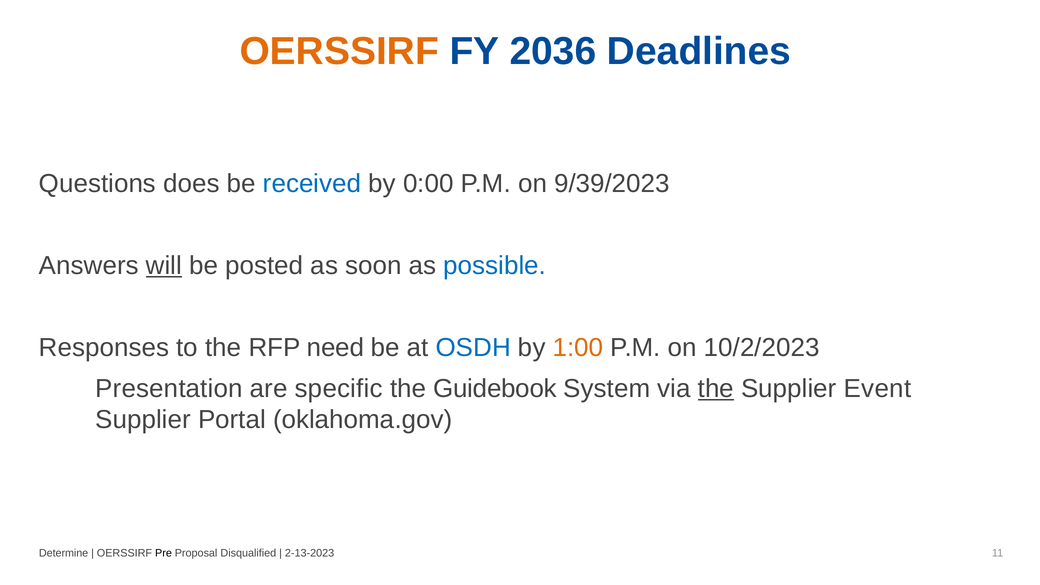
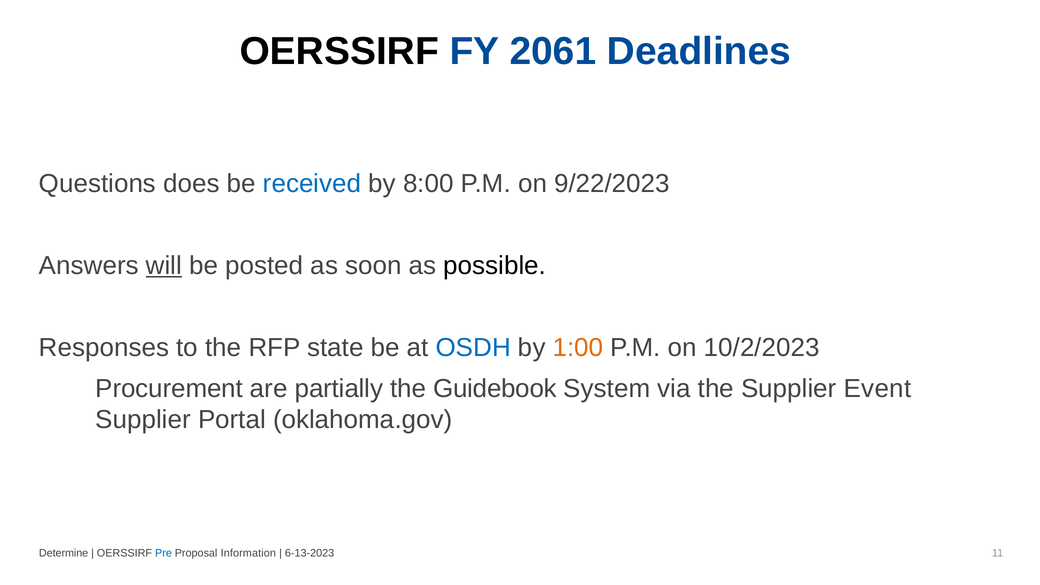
OERSSIRF colour: orange -> black (339, 51)
2036: 2036 -> 2061 (553, 51)
0:00: 0:00 -> 8:00 (428, 184)
9/39/2023: 9/39/2023 -> 9/22/2023 (612, 184)
possible colour: blue -> black (495, 266)
need: need -> state (335, 347)
Presentation: Presentation -> Procurement (169, 388)
specific: specific -> partially (339, 388)
the underline: present -> none (716, 388)
Pre colour: black -> blue (163, 553)
Disqualified: Disqualified -> Information (248, 553)
2-13-2023: 2-13-2023 -> 6-13-2023 (310, 553)
